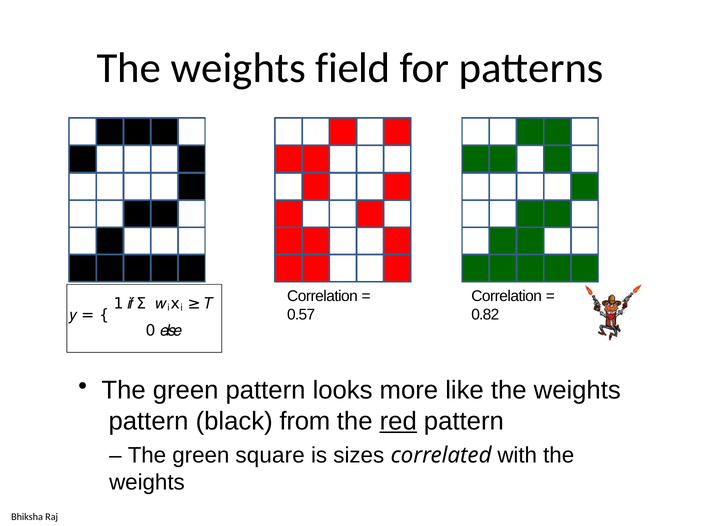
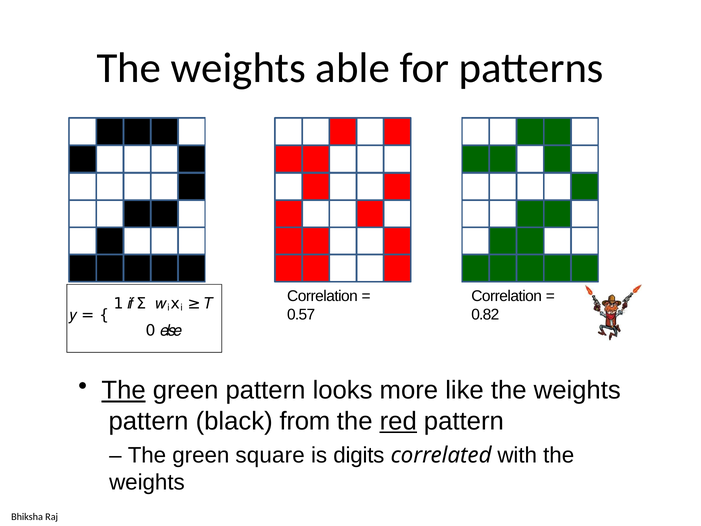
field: field -> able (353, 68)
The underline: none -> present (124, 390)
sizes: sizes -> digits (359, 455)
